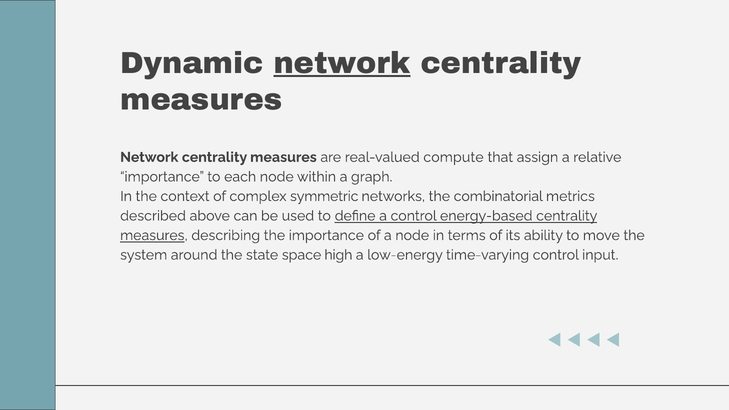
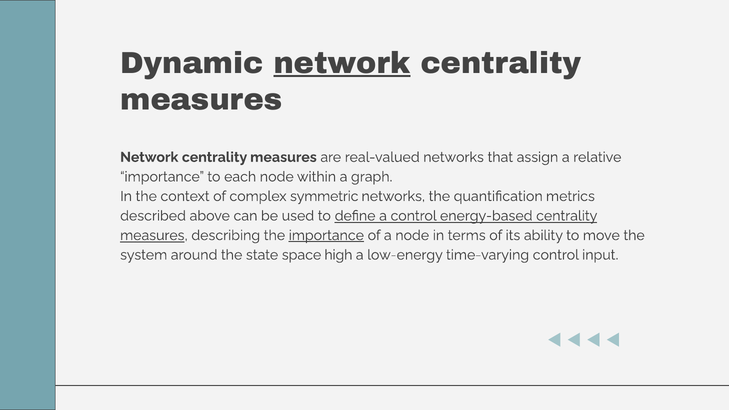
real-valued compute: compute -> networks (454, 157)
combinatorial: combinatorial -> quantiﬁcation (498, 196)
importance underline: none -> present (326, 235)
